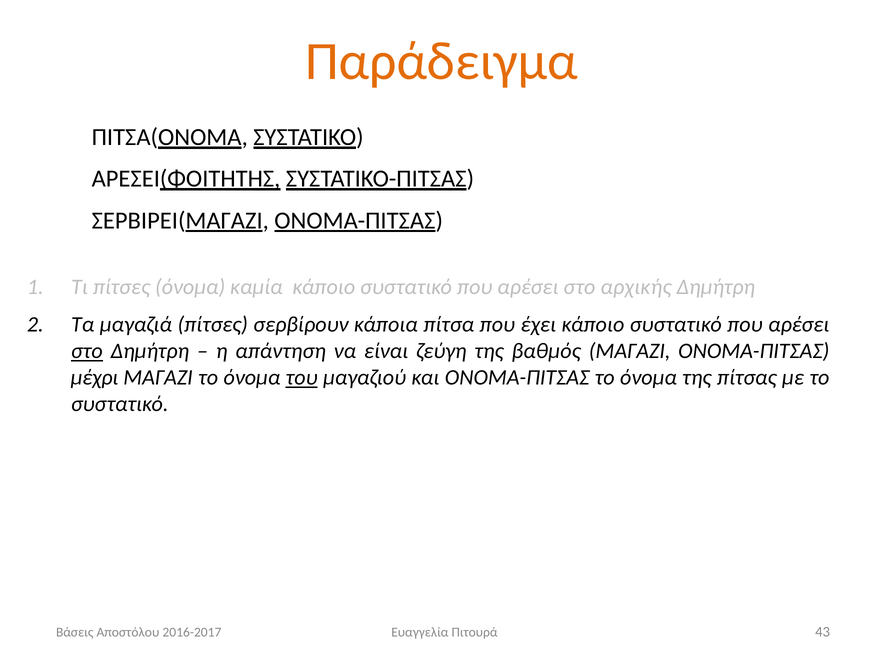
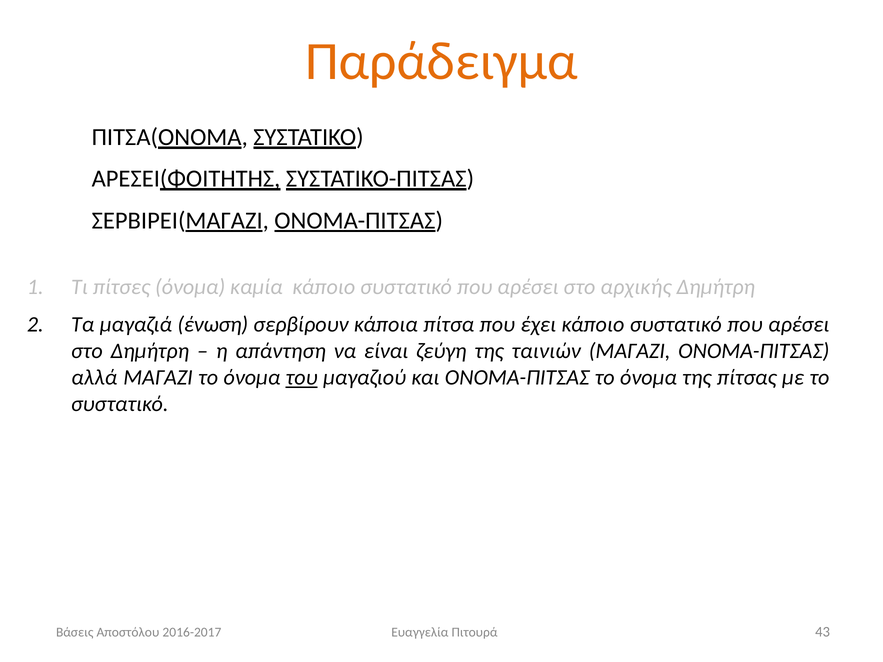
μαγαζιά πίτσες: πίτσες -> ένωση (213, 325)
στο underline: present -> none (87, 351)
βαθμός: βαθμός -> ταινιών (546, 351)
μέχρι: μέχρι -> αλλά (94, 378)
